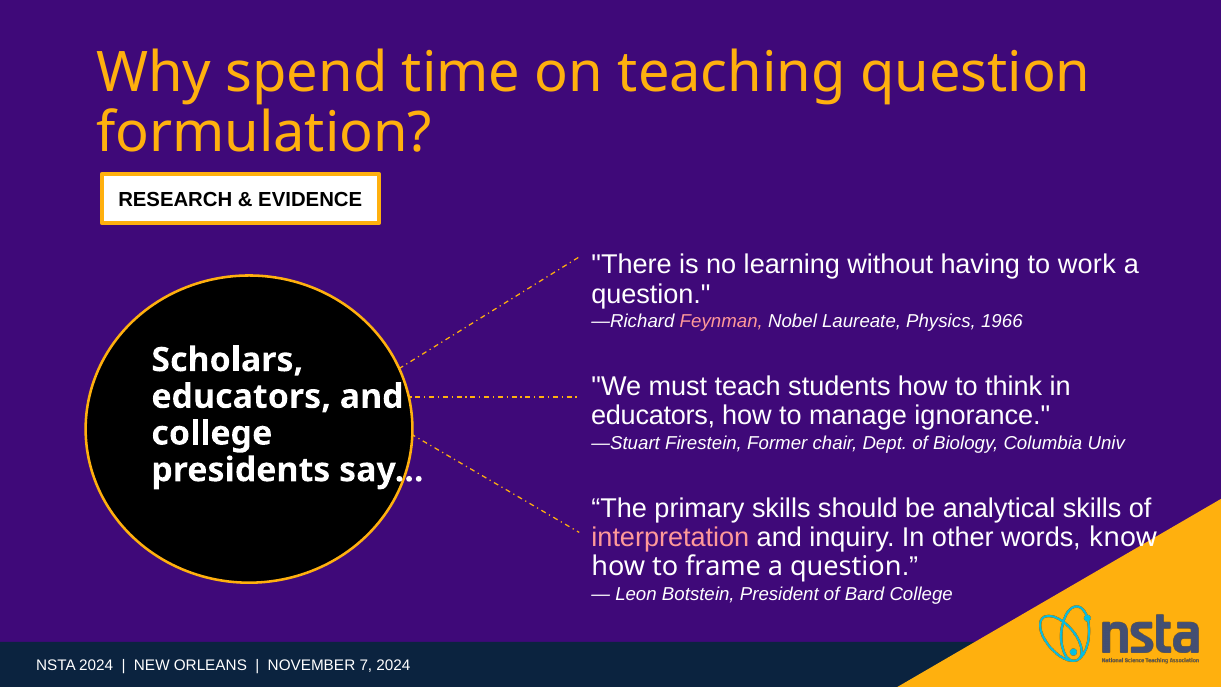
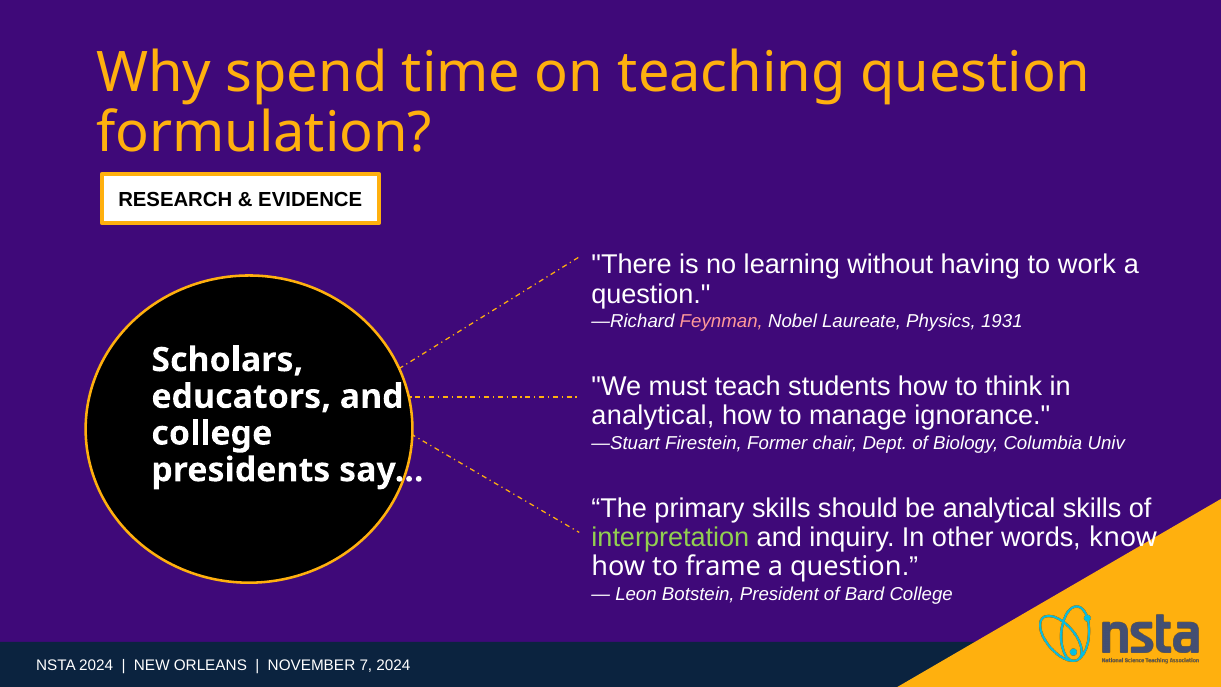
1966: 1966 -> 1931 (1002, 321)
educators: educators -> analytical (653, 416)
interpretation colour: pink -> light green (670, 538)
